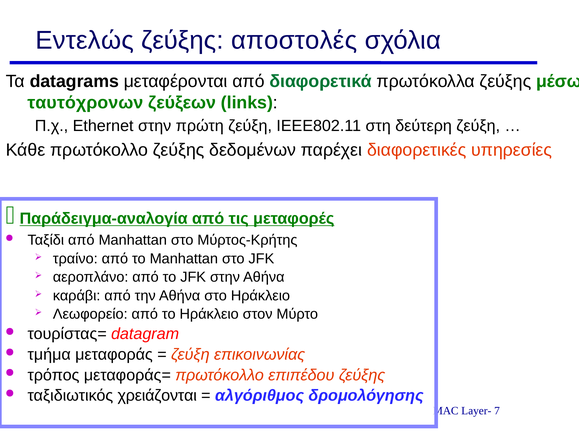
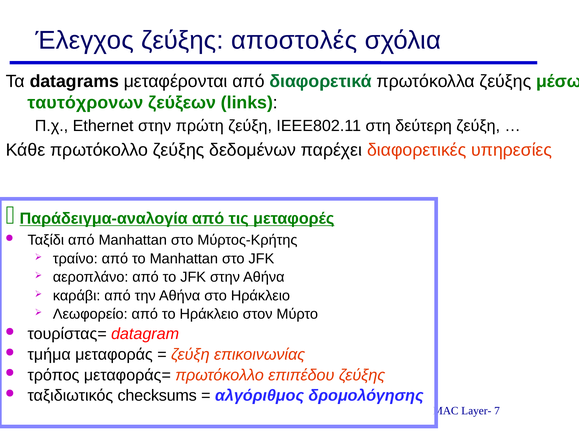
Εντελώς: Εντελώς -> Έλεγχος (85, 40)
χρειάζονται: χρειάζονται -> checksums (157, 396)
